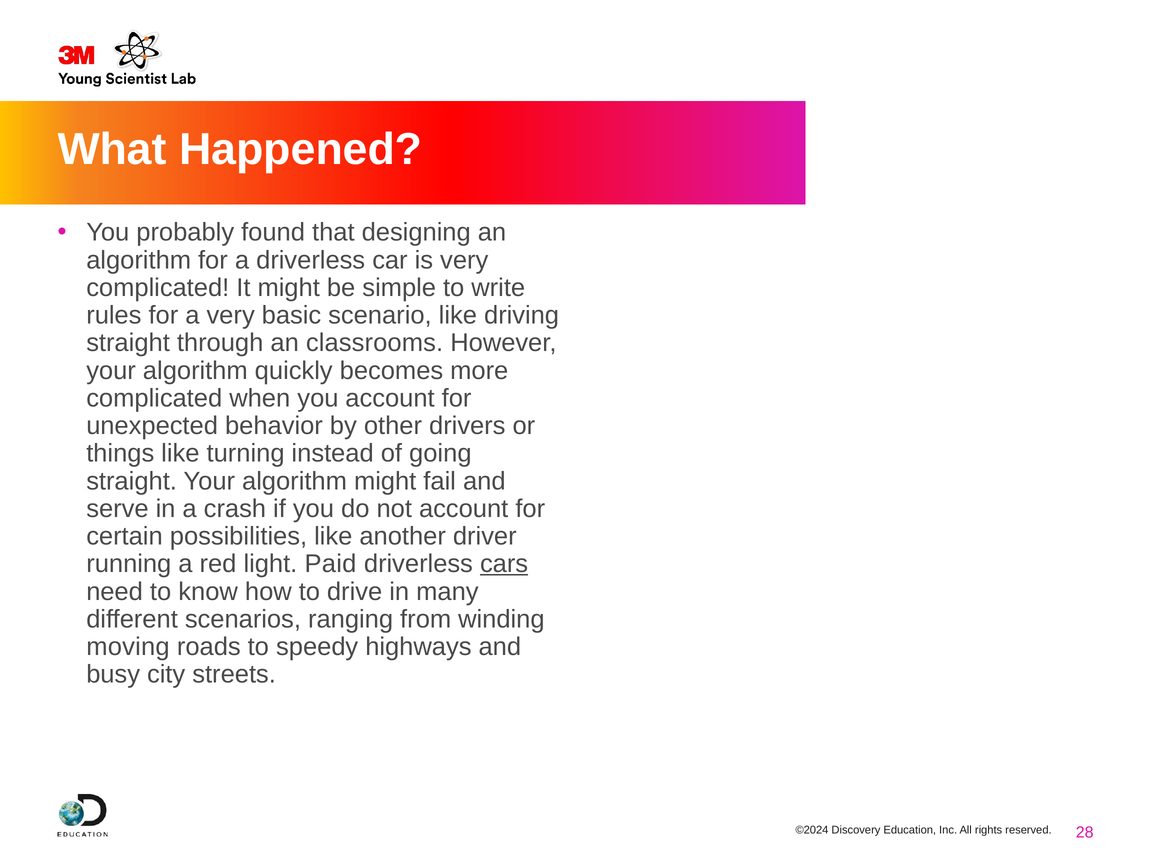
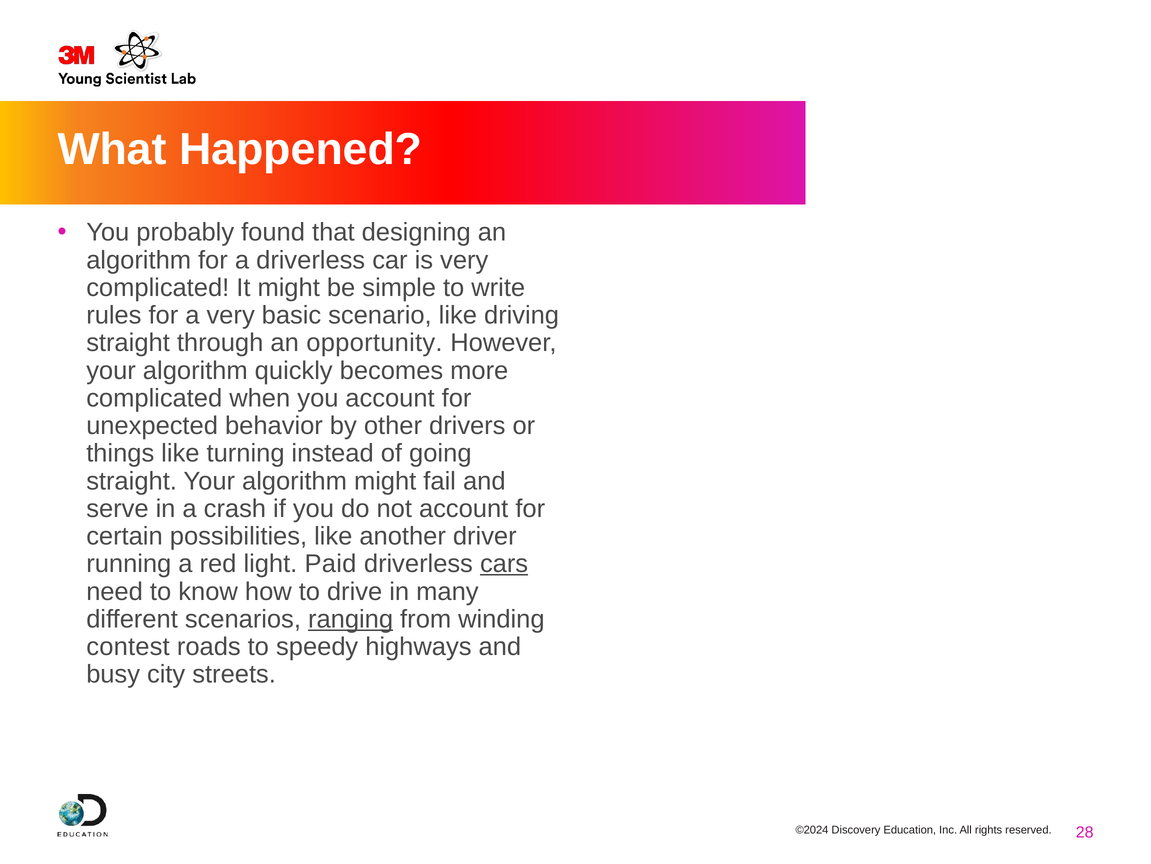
classrooms: classrooms -> opportunity (374, 343)
ranging underline: none -> present (351, 619)
moving: moving -> contest (128, 646)
